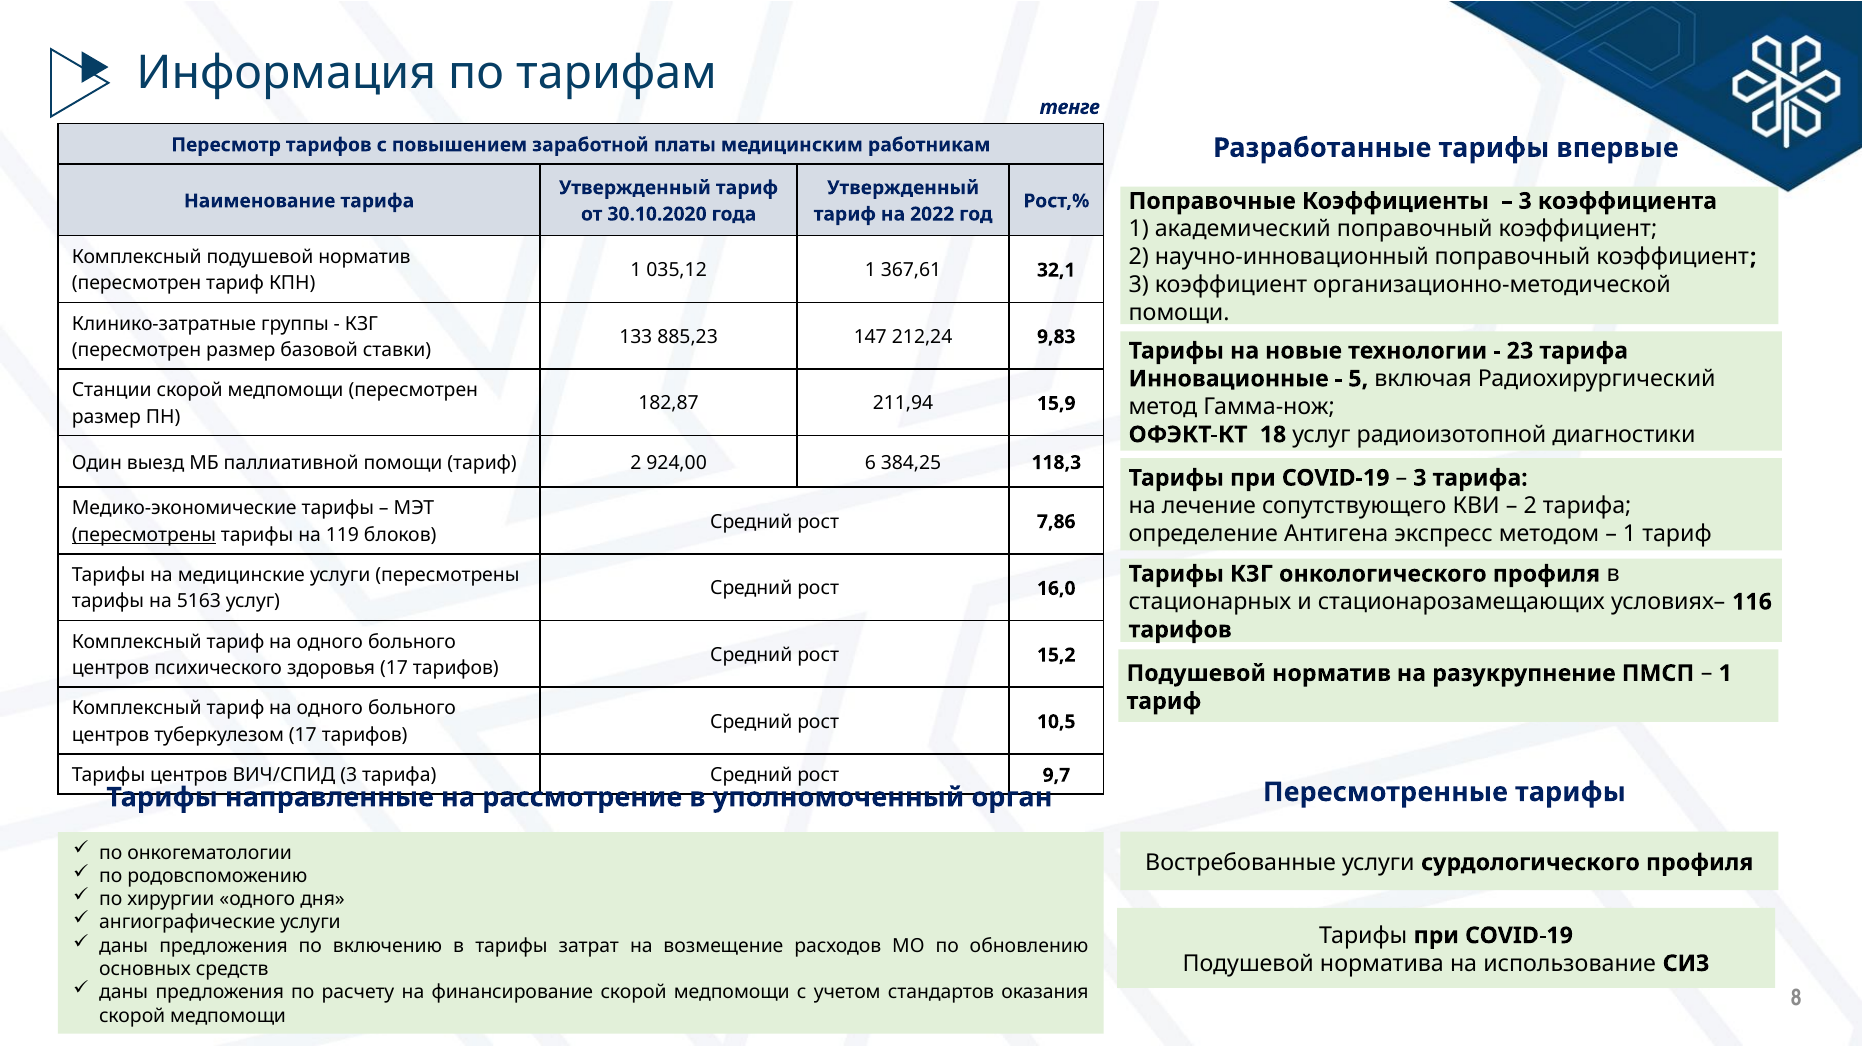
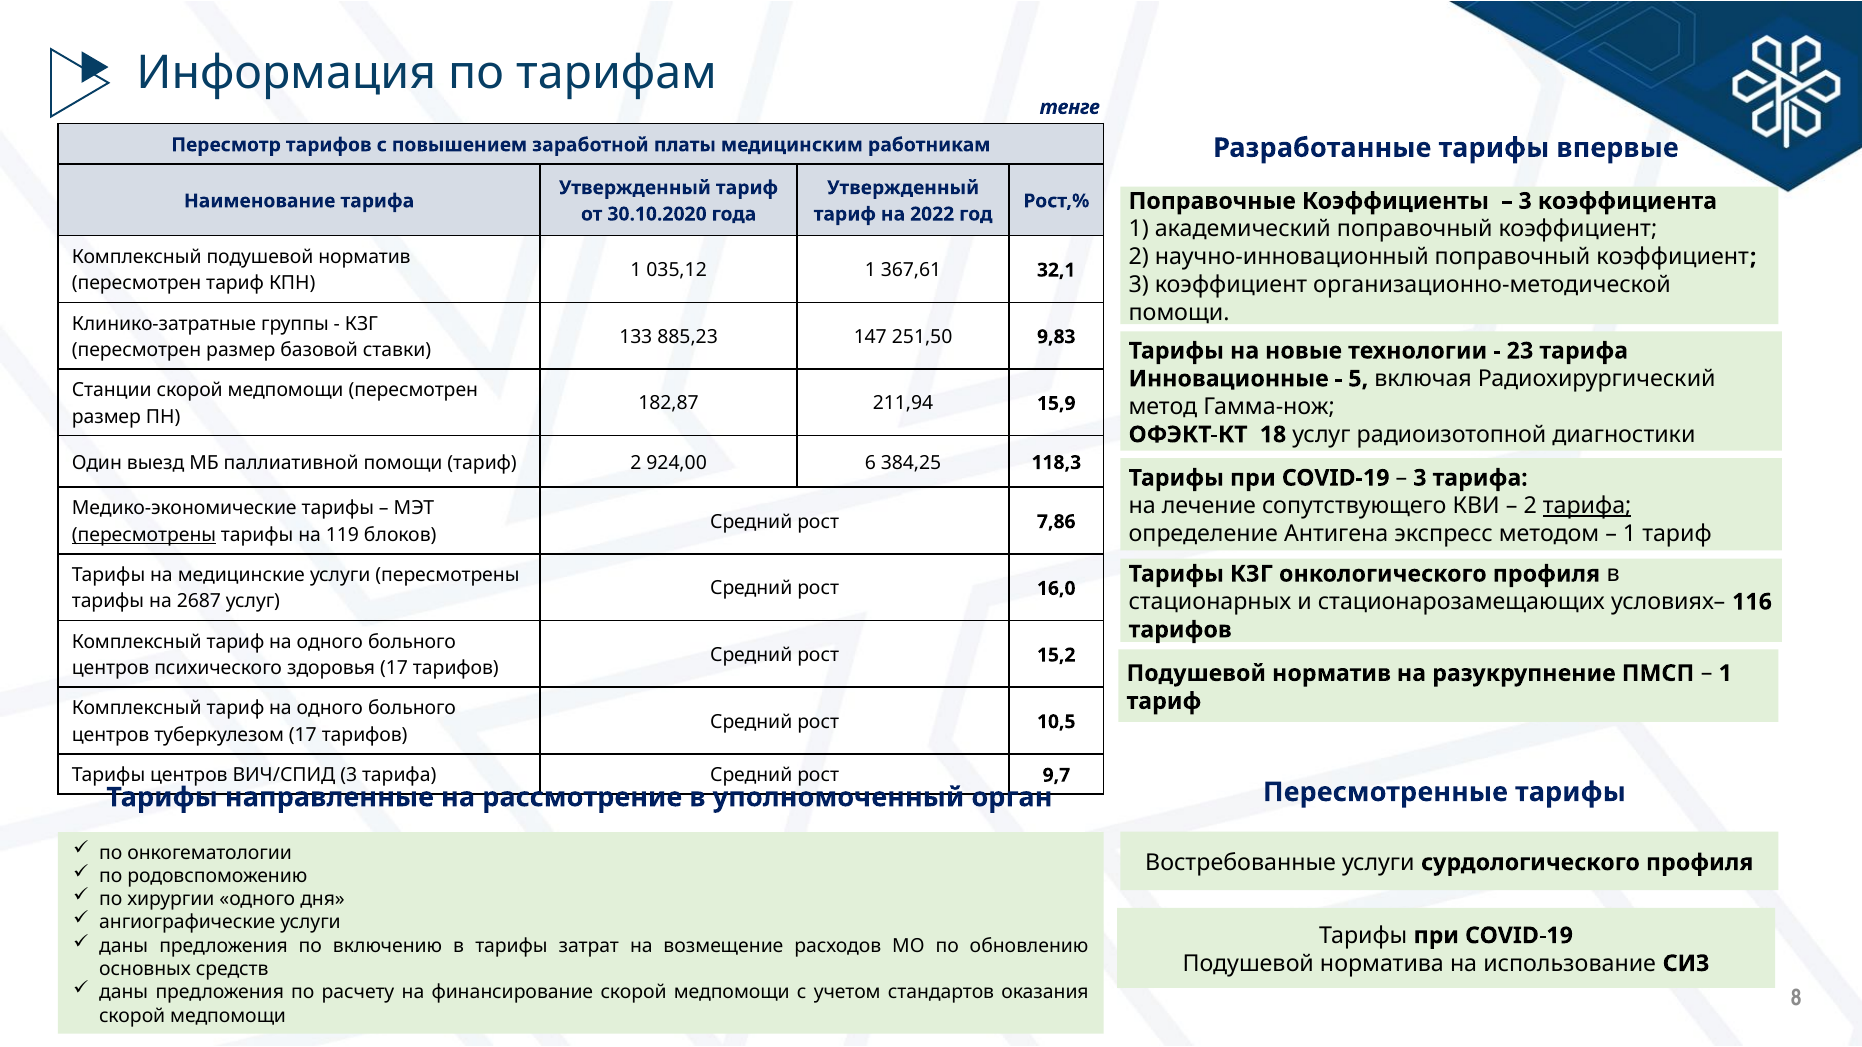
212,24: 212,24 -> 251,50 (922, 337)
тарифа underline: none -> present (1587, 506)
5163: 5163 -> 2687 (199, 602)
